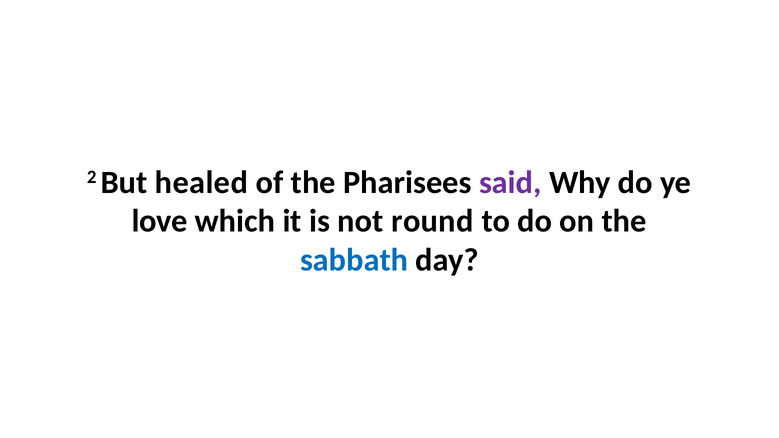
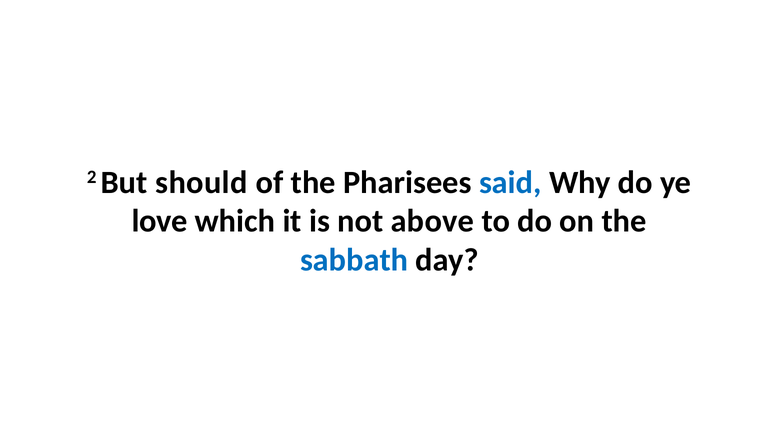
healed: healed -> should (201, 182)
said colour: purple -> blue (510, 182)
round: round -> above (432, 221)
